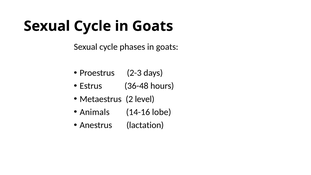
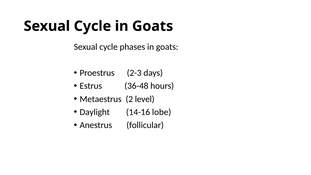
Animals: Animals -> Daylight (95, 112)
lactation: lactation -> follicular (145, 125)
